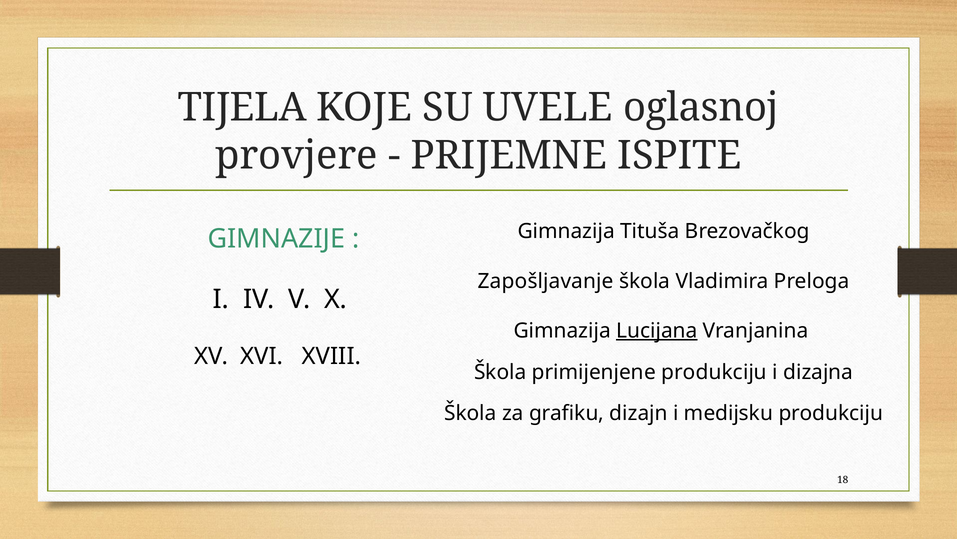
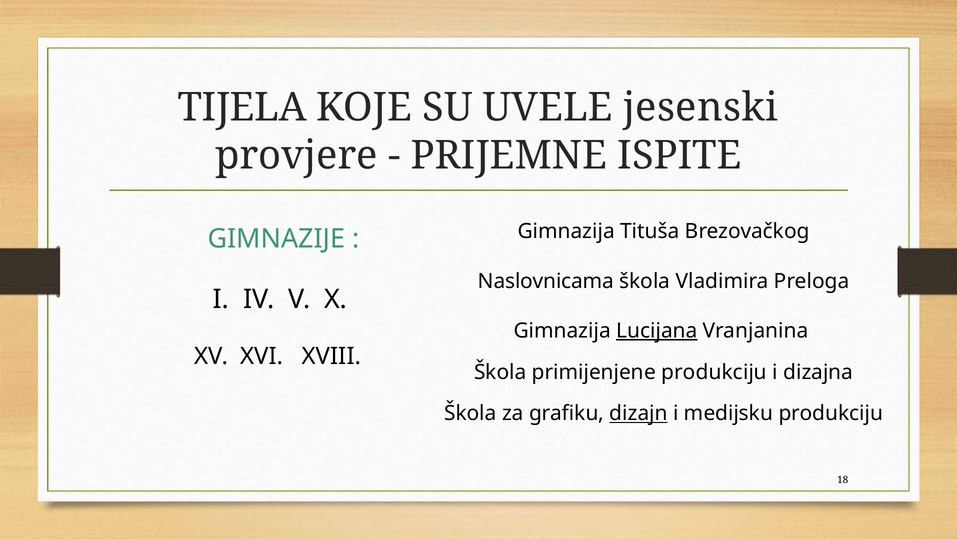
oglasnoj: oglasnoj -> jesenski (701, 107)
Zapošljavanje: Zapošljavanje -> Naslovnicama (546, 281)
dizajn underline: none -> present (639, 413)
